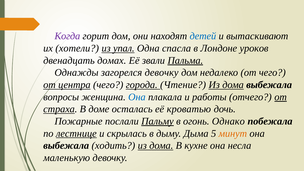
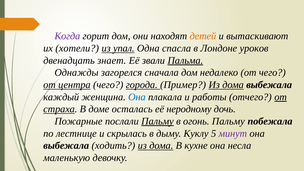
детей colour: blue -> orange (203, 36)
домах: домах -> знает (112, 60)
загорелся девочку: девочку -> сначала (162, 73)
Чтение: Чтение -> Пример (183, 85)
вопросы: вопросы -> каждый (61, 97)
кроватью: кроватью -> неродному (189, 109)
огонь Однако: Однако -> Пальму (228, 121)
лестнице underline: present -> none (76, 133)
Дыма: Дыма -> Куклу (196, 133)
минут colour: orange -> purple (233, 133)
